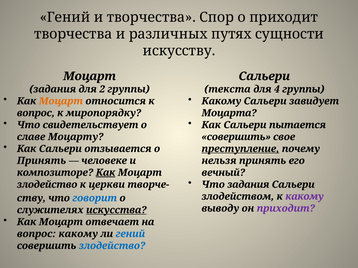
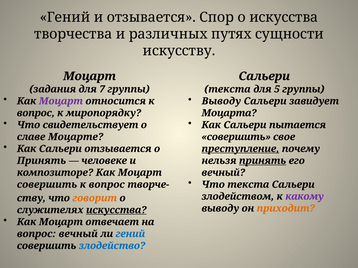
и творчества: творчества -> отзывается (151, 17)
о приходит: приходит -> искусства (284, 17)
2: 2 -> 7 (102, 89)
4: 4 -> 5 (277, 89)
Моцарт colour: orange -> purple (61, 101)
Какому: Какому -> Выводу (221, 101)
Моцарту: Моцарту -> Моцарте (76, 137)
принять underline: none -> present (263, 161)
Как underline: present -> none (106, 173)
Что задания: задания -> текста (248, 185)
злодейство: злодейство -> совершить (47, 185)
церкви: церкви -> вопрос (107, 185)
говорит colour: blue -> orange (95, 198)
приходит colour: purple -> orange (286, 209)
вопрос какому: какому -> вечный (78, 234)
